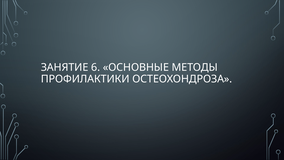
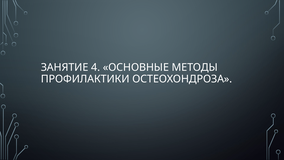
6: 6 -> 4 (96, 67)
